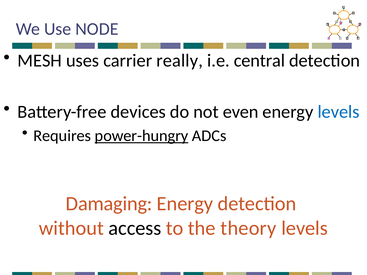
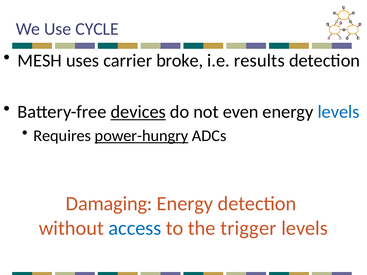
NODE: NODE -> CYCLE (97, 29)
really: really -> broke (180, 61)
central: central -> results (259, 61)
devices underline: none -> present (138, 112)
access colour: black -> blue (135, 228)
theory: theory -> trigger (248, 228)
